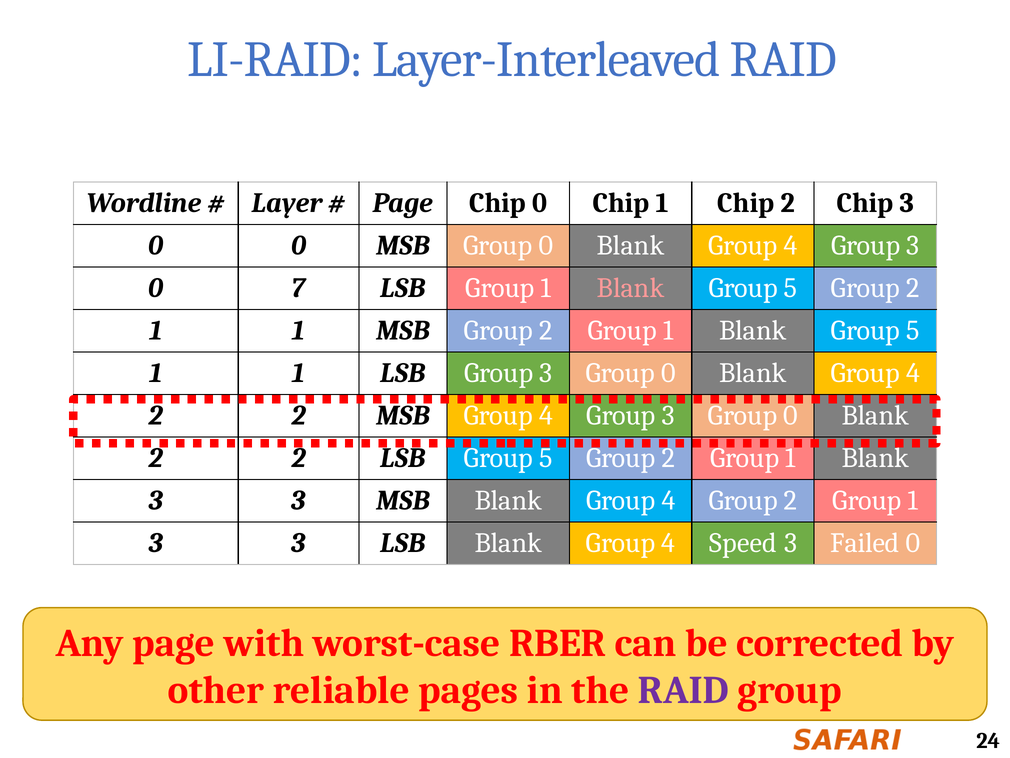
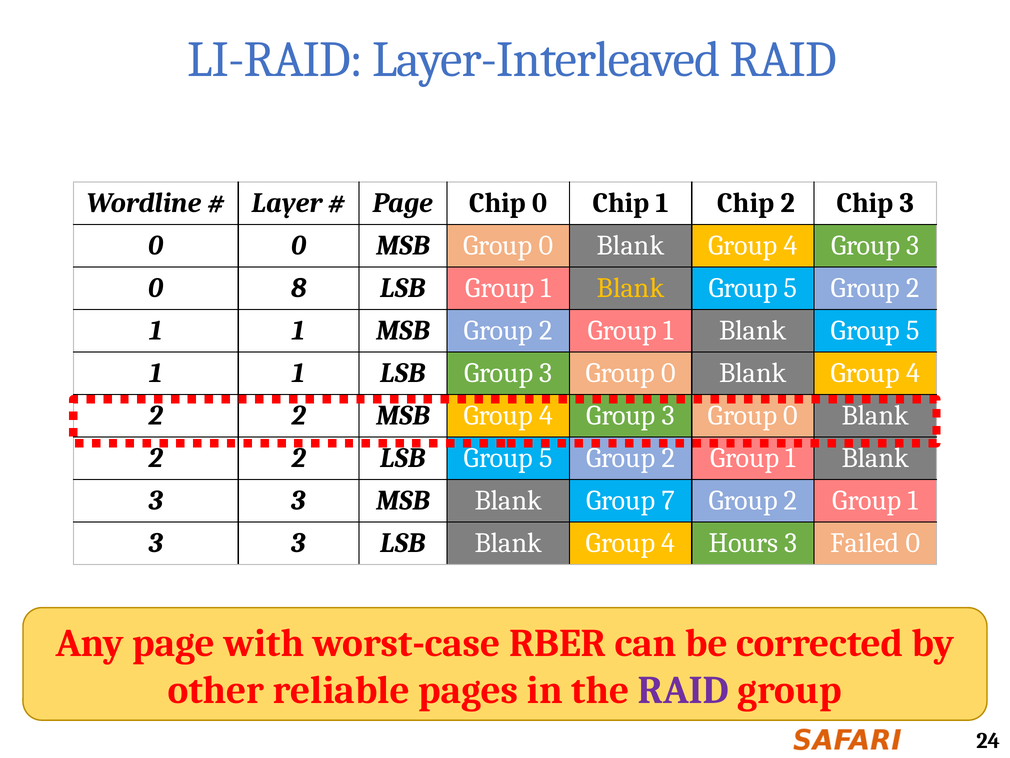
7: 7 -> 8 (299, 288)
Blank colour: pink -> yellow (631, 288)
MSB Blank Group 4: 4 -> 7 (668, 500)
Speed: Speed -> Hours (743, 543)
